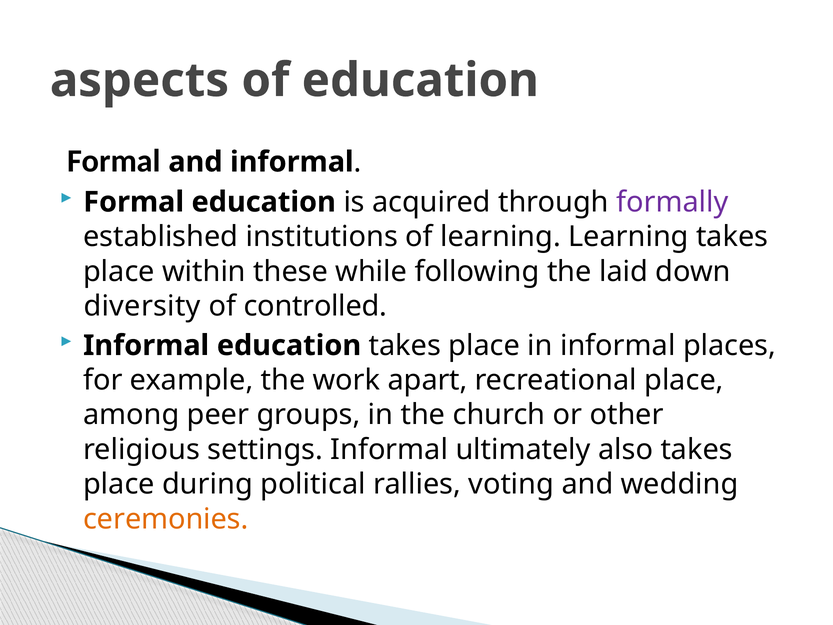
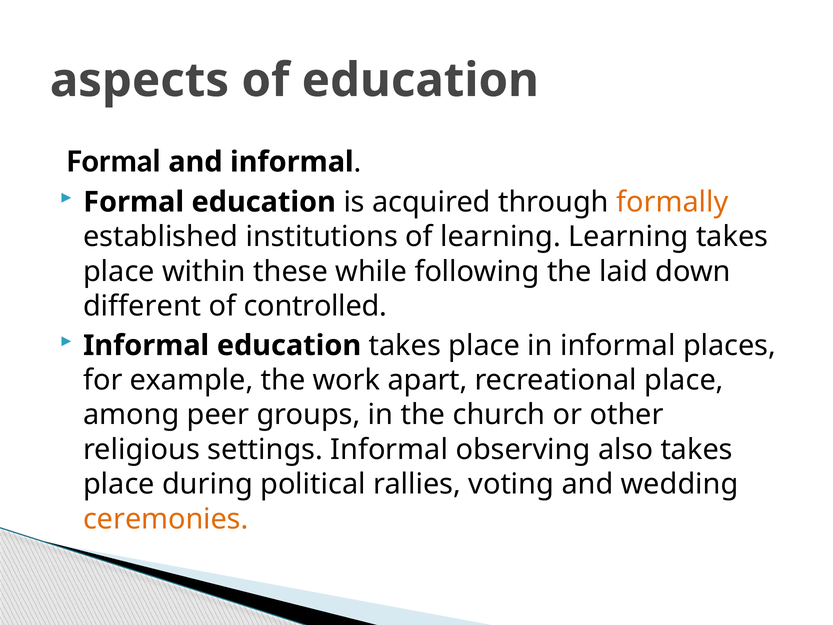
formally colour: purple -> orange (672, 202)
diversity: diversity -> different (142, 306)
ultimately: ultimately -> observing (523, 449)
